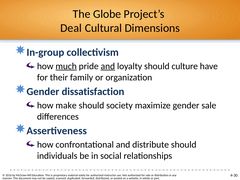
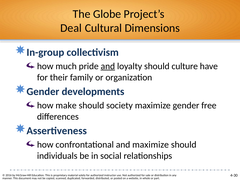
much underline: present -> none (66, 66)
dissatisfaction: dissatisfaction -> developments (93, 92)
gender sale: sale -> free (209, 105)
and distribute: distribute -> maximize (151, 145)
